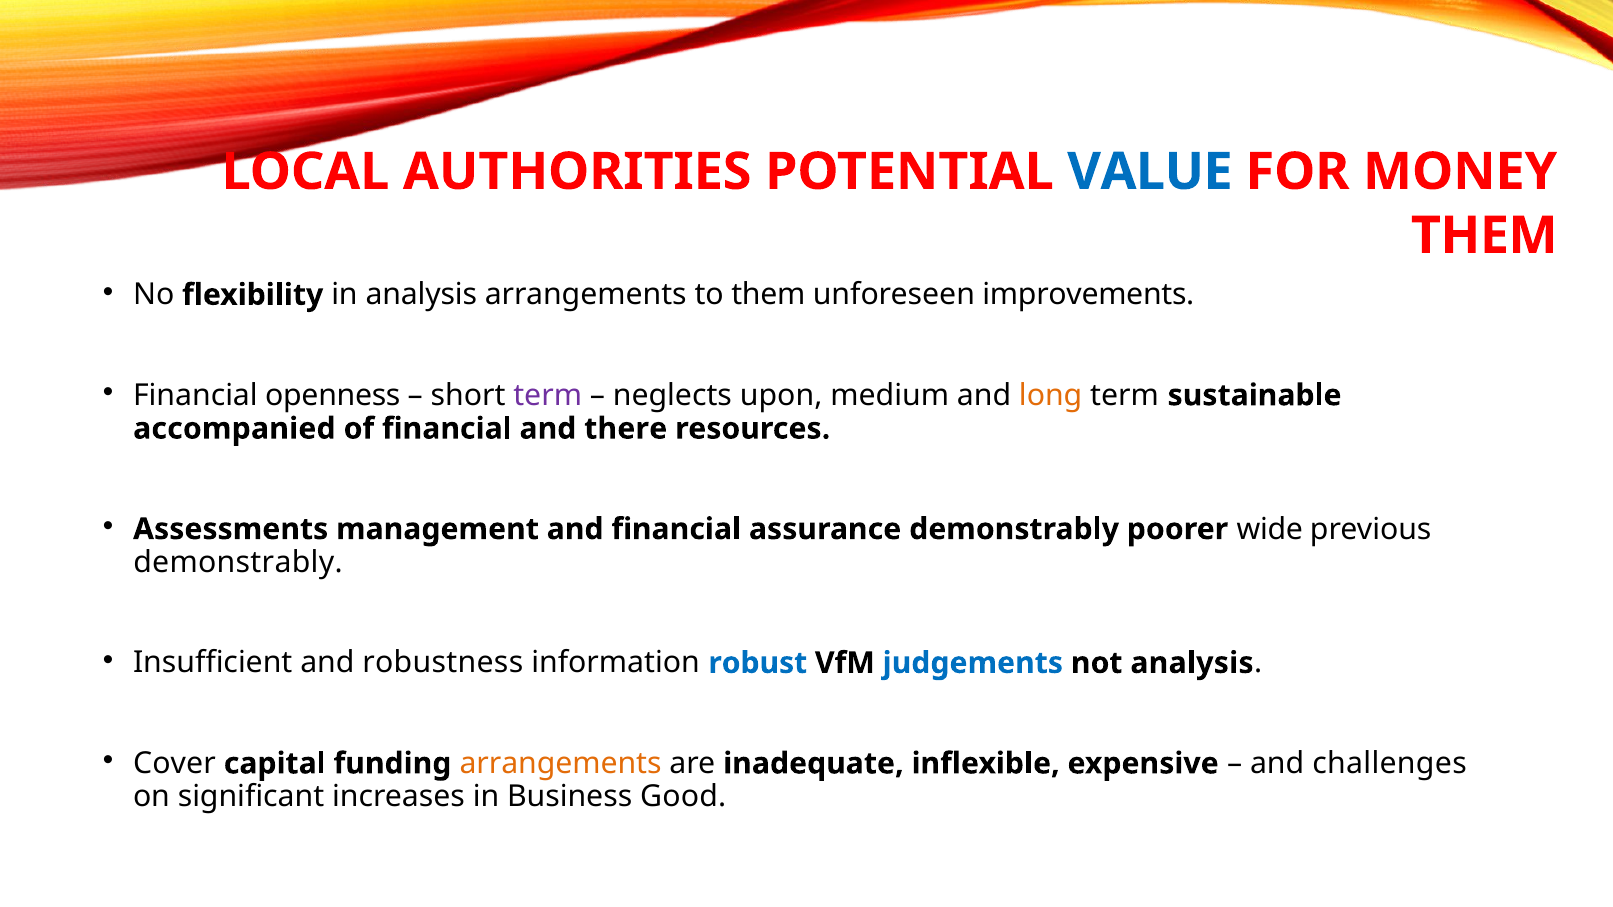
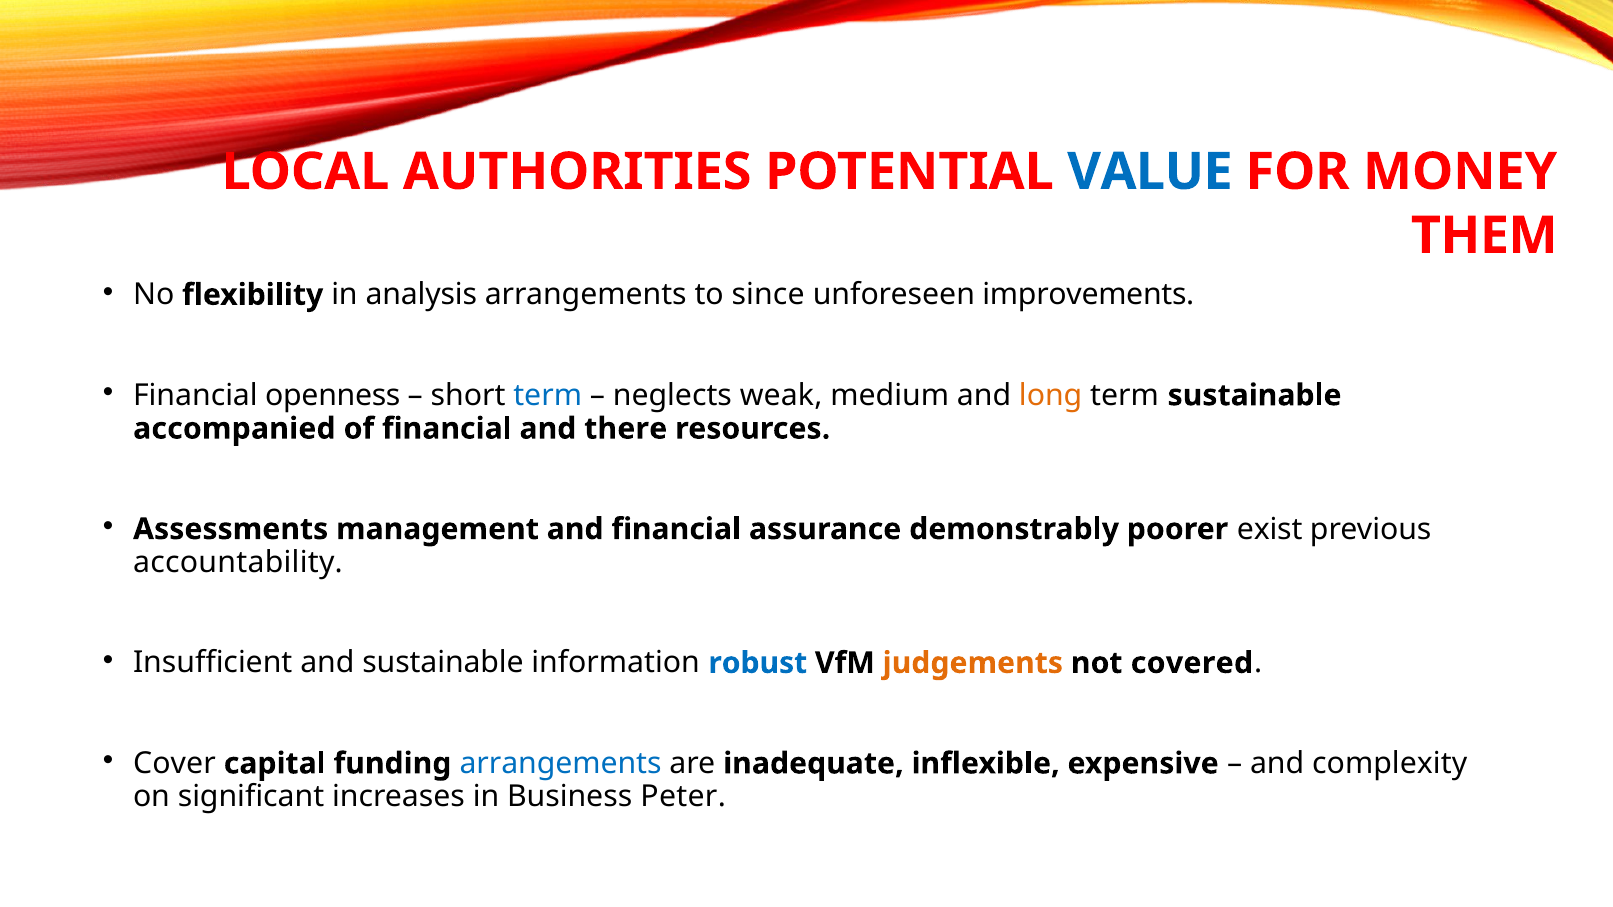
to them: them -> since (768, 295)
term colour: purple -> blue (548, 395)
upon: upon -> weak (781, 395)
wide: wide -> exist (1270, 529)
demonstrably: demonstrably -> accountability (238, 563)
and robustness: robustness -> sustainable (443, 663)
judgements colour: blue -> orange (973, 663)
not analysis: analysis -> covered (1192, 663)
arrangements colour: orange -> blue (561, 764)
challenges: challenges -> complexity (1390, 764)
Good: Good -> Peter (683, 797)
